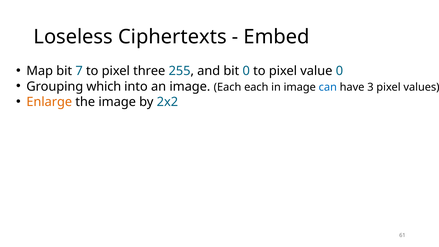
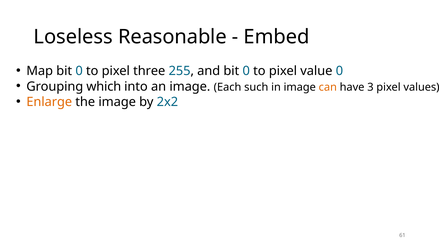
Ciphertexts: Ciphertexts -> Reasonable (172, 37)
Map bit 7: 7 -> 0 (79, 71)
Each each: each -> such (256, 87)
can colour: blue -> orange (328, 87)
